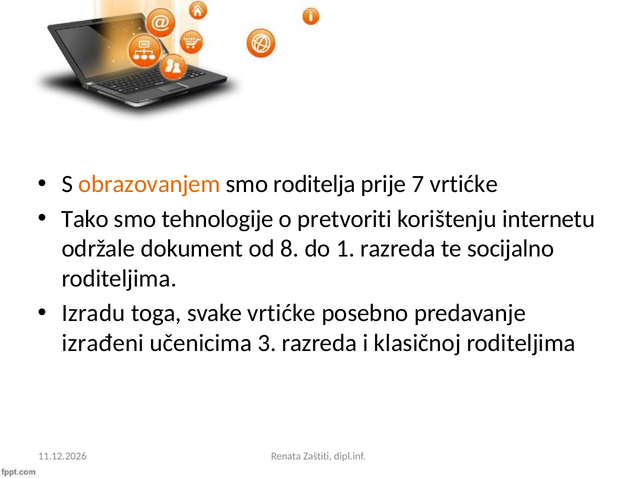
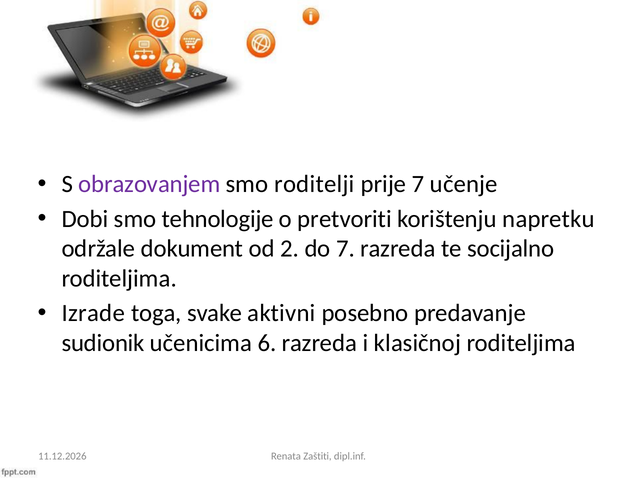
obrazovanjem colour: orange -> purple (149, 184)
roditelja: roditelja -> roditelji (314, 184)
7 vrtićke: vrtićke -> učenje (464, 184)
Tako: Tako -> Dobi (85, 219)
internetu: internetu -> napretku (549, 219)
8: 8 -> 2 (290, 249)
do 1: 1 -> 7 (346, 249)
Izradu: Izradu -> Izrade (93, 313)
svake vrtićke: vrtićke -> aktivni (282, 313)
izrađeni: izrađeni -> sudionik (103, 343)
3: 3 -> 6 (267, 343)
